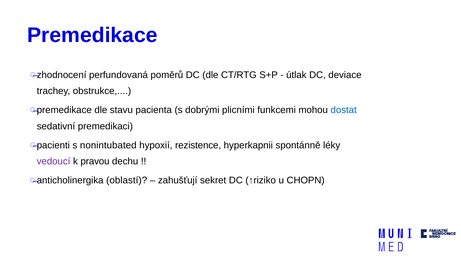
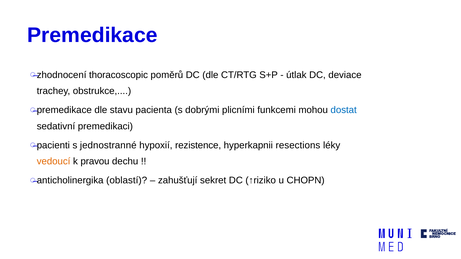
perfundovaná: perfundovaná -> thoracoscopic (119, 75)
nonintubated: nonintubated -> jednostranné (108, 145)
spontánně: spontánně -> resections (298, 145)
vedoucí colour: purple -> orange (54, 162)
